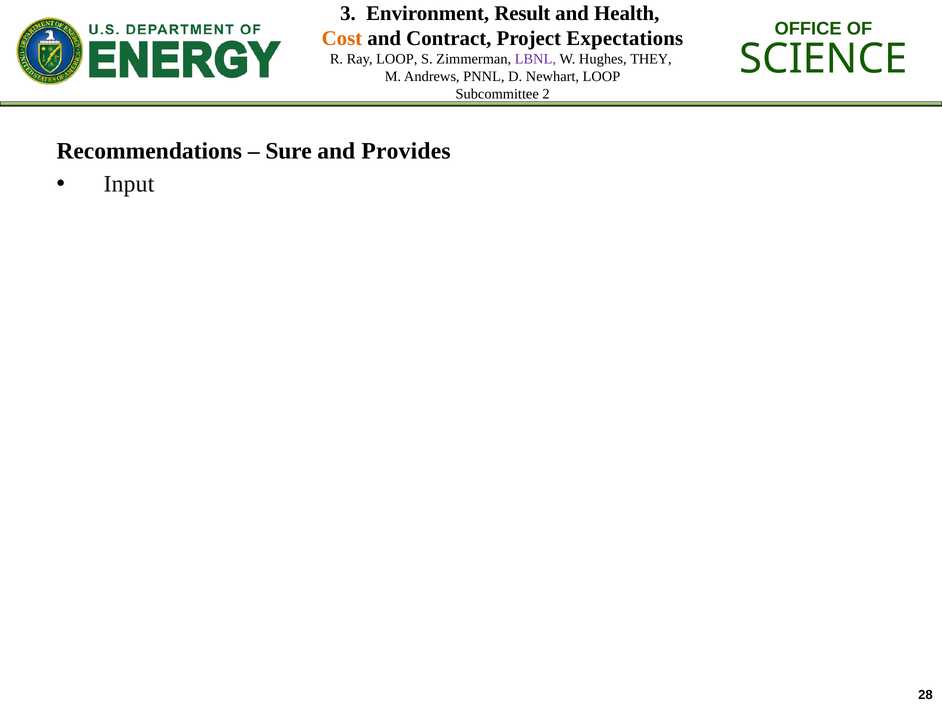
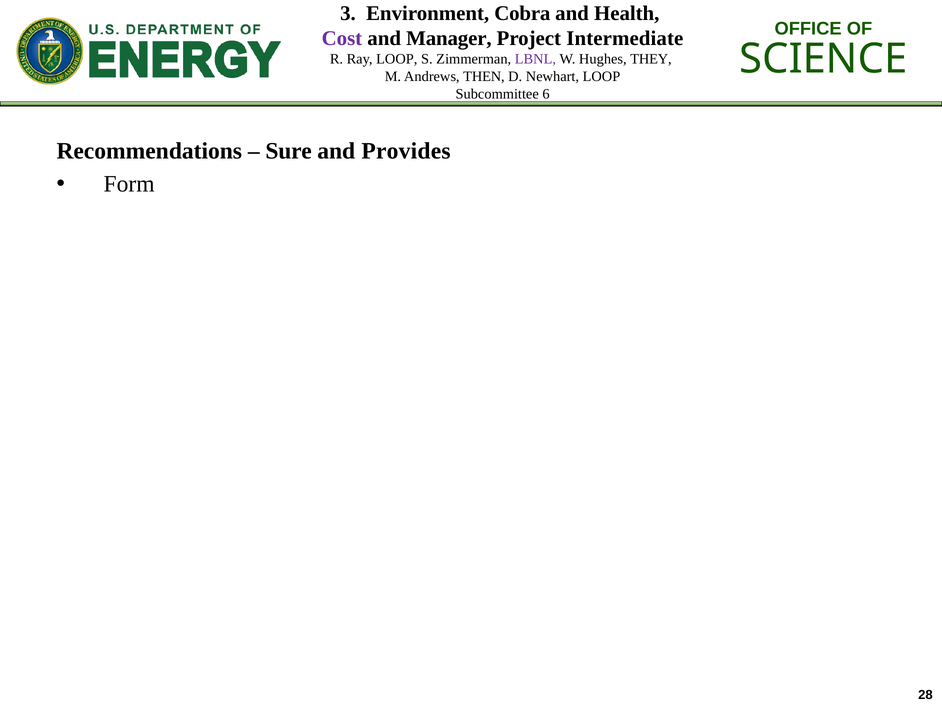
Result: Result -> Cobra (522, 13)
Cost colour: orange -> purple (342, 39)
Contract: Contract -> Manager (449, 39)
Expectations: Expectations -> Intermediate (625, 39)
PNNL: PNNL -> THEN (484, 77)
2: 2 -> 6 (546, 94)
Input: Input -> Form (129, 184)
